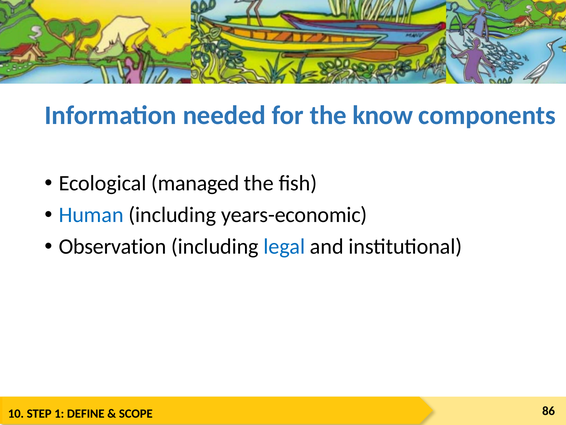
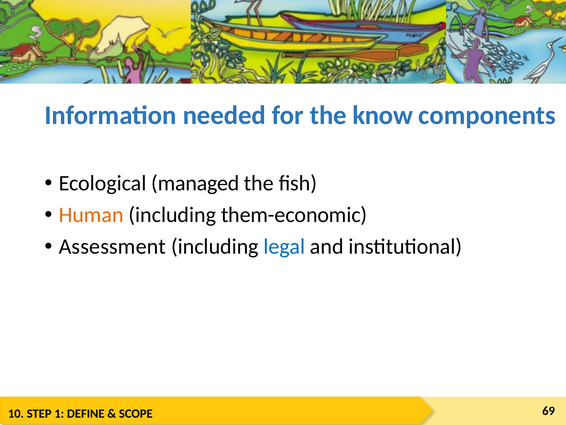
Human colour: blue -> orange (91, 215)
years-economic: years-economic -> them-economic (294, 215)
Observation: Observation -> Assessment (112, 246)
86: 86 -> 69 (549, 410)
